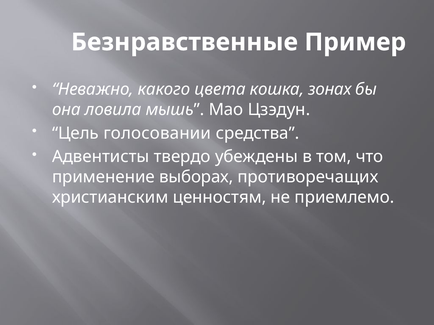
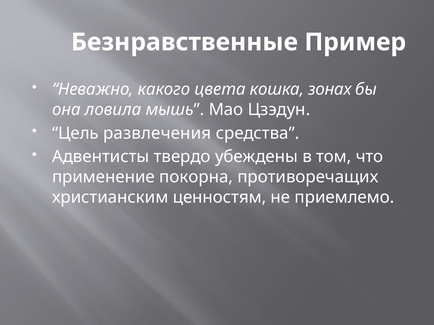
голосовании: голосовании -> развлечения (157, 133)
выборах: выборах -> покорна (196, 177)
